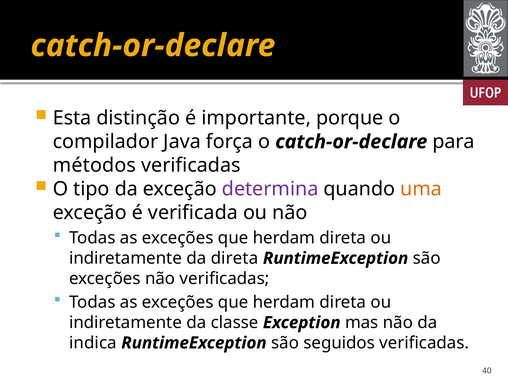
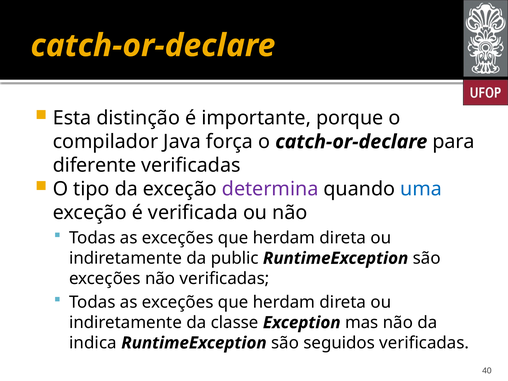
métodos: métodos -> diferente (95, 165)
uma colour: orange -> blue (421, 189)
da direta: direta -> public (235, 258)
